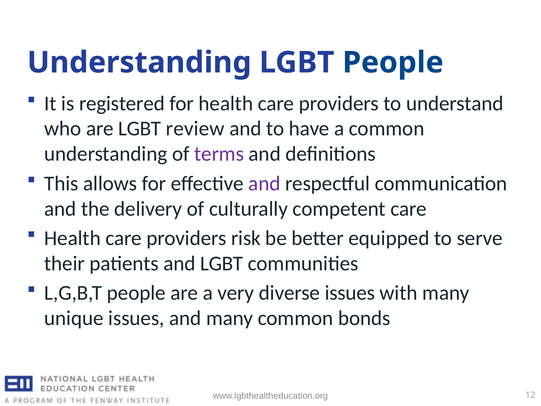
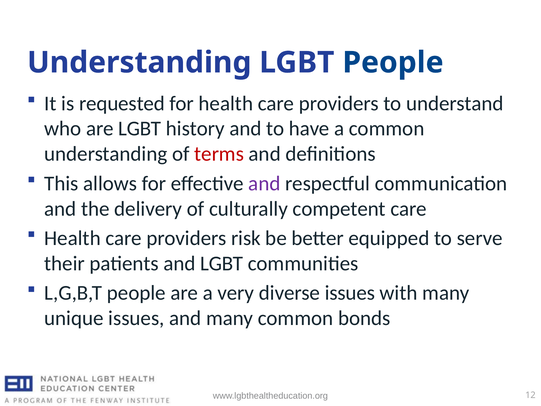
registered: registered -> requested (122, 103)
review: review -> history (195, 129)
terms colour: purple -> red (219, 154)
